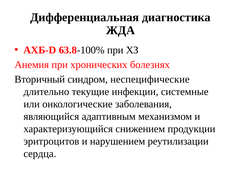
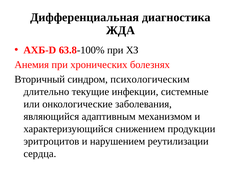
неспецифические: неспецифические -> психологическим (150, 80)
